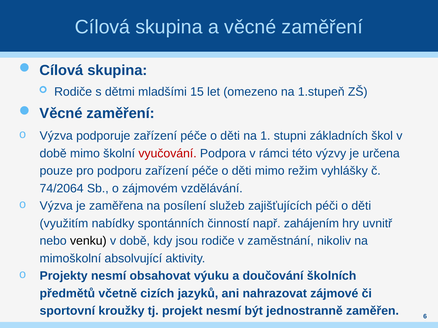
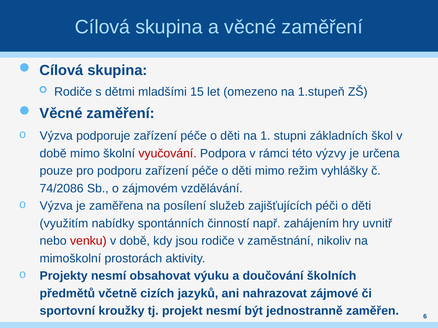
74/2064: 74/2064 -> 74/2086 (62, 189)
venku colour: black -> red (88, 241)
absolvující: absolvující -> prostorách (133, 259)
